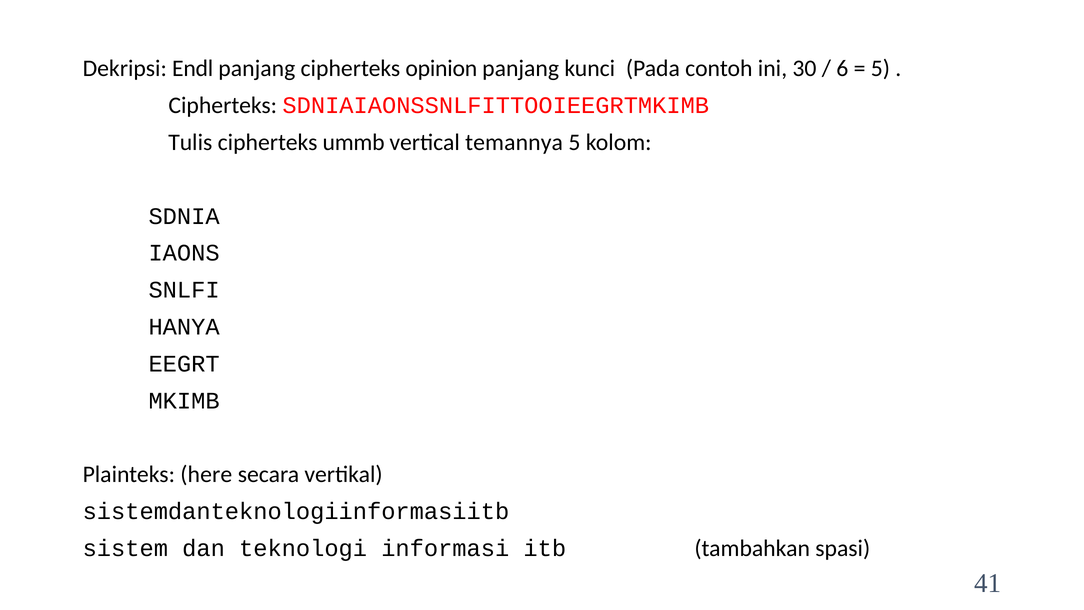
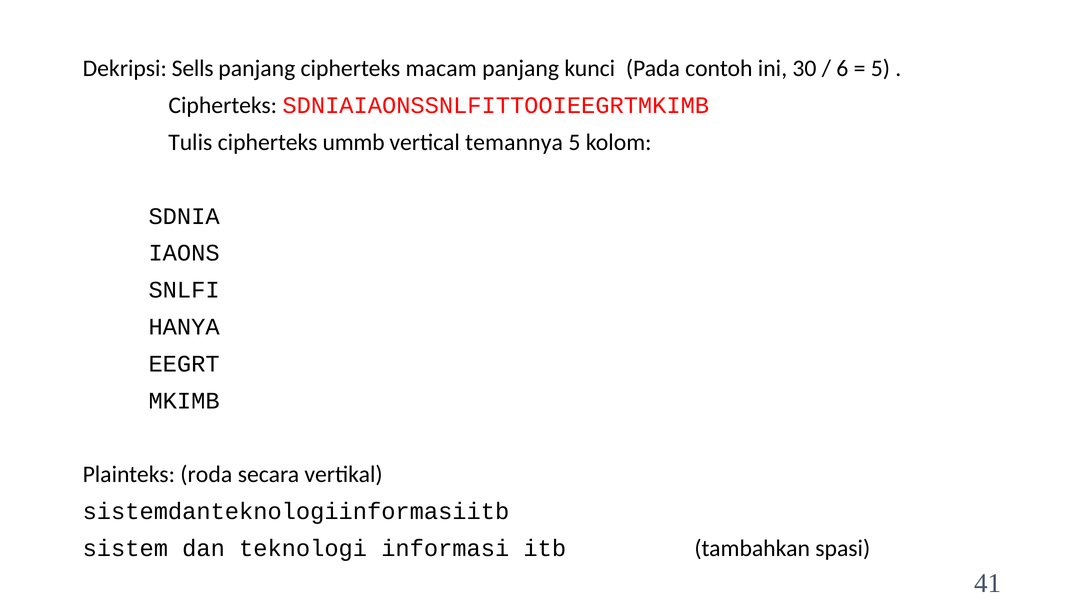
Endl: Endl -> Sells (193, 69)
opinion: opinion -> macam (441, 69)
here: here -> roda (206, 474)
